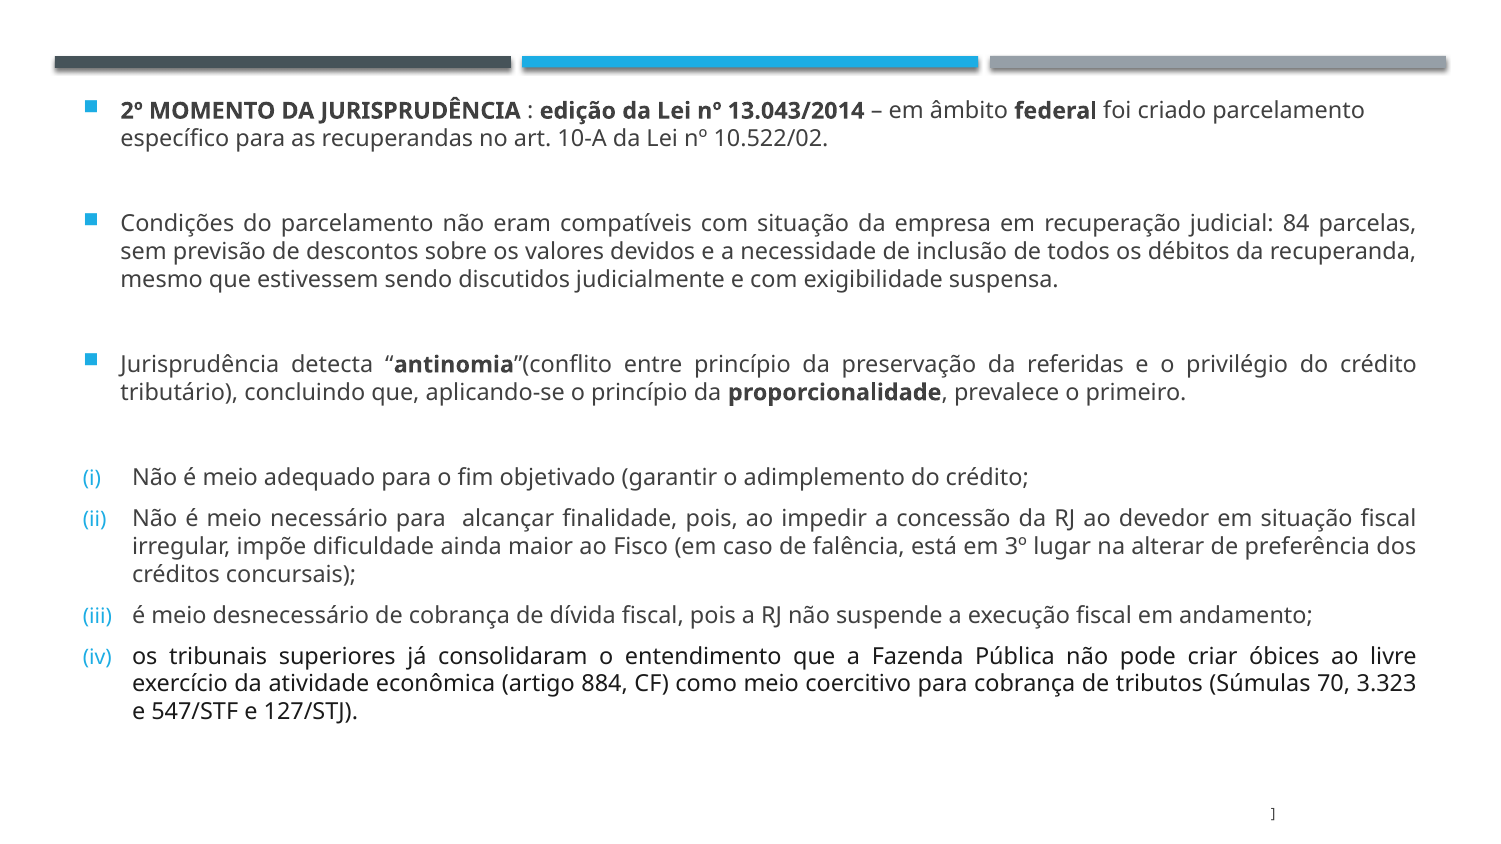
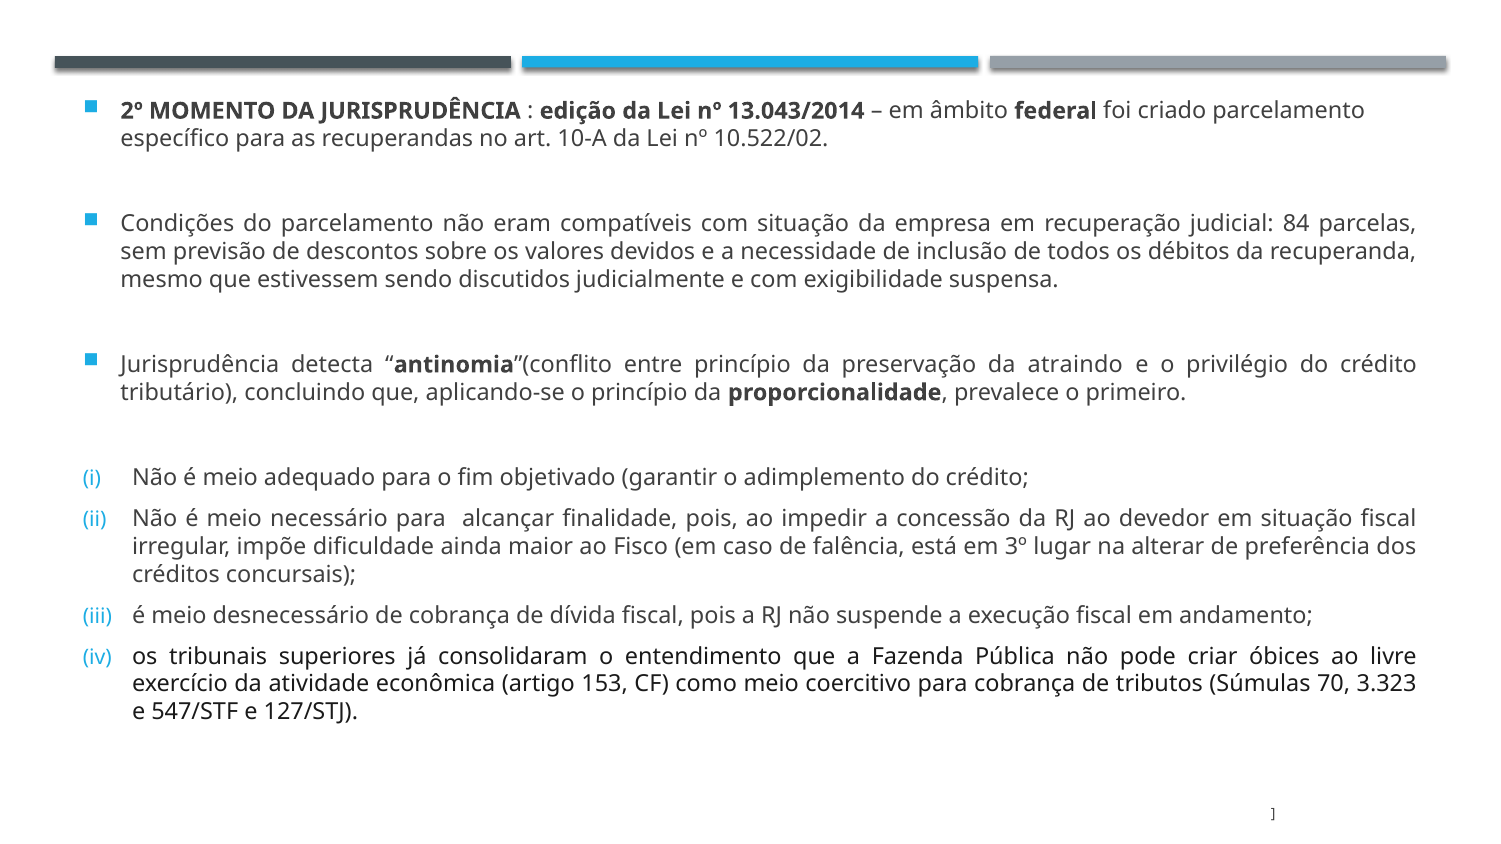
referidas: referidas -> atraindo (1075, 365)
884: 884 -> 153 (605, 685)
